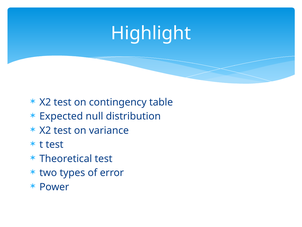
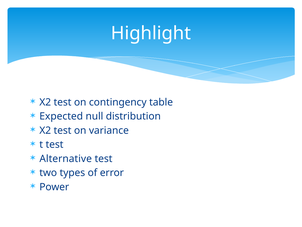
Theoretical: Theoretical -> Alternative (66, 158)
